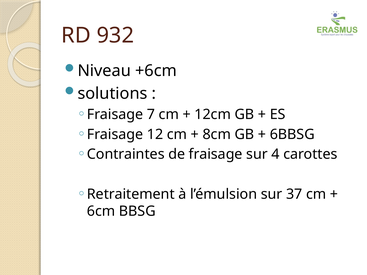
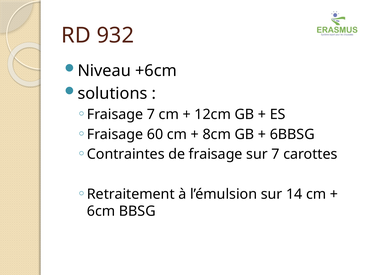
12: 12 -> 60 (155, 134)
sur 4: 4 -> 7 (276, 154)
37: 37 -> 14 (294, 194)
